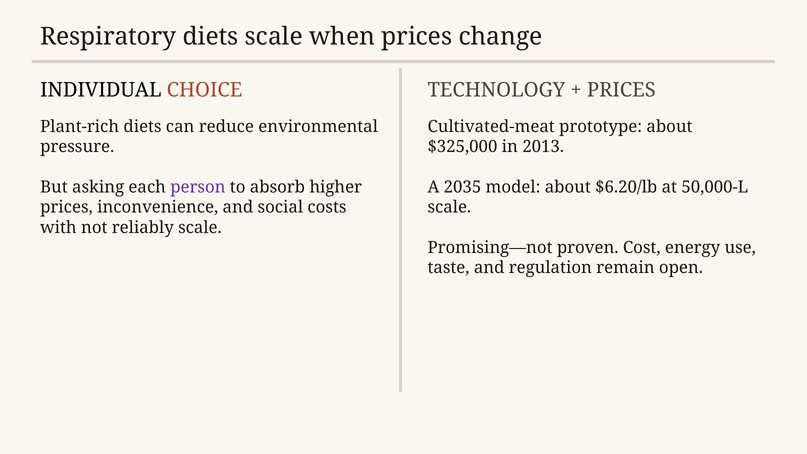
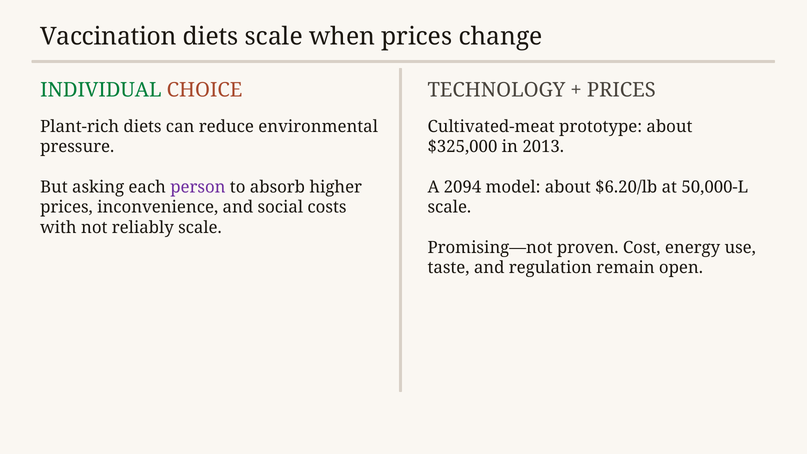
Respiratory: Respiratory -> Vaccination (108, 37)
INDIVIDUAL colour: black -> green (101, 90)
2035: 2035 -> 2094 (462, 187)
